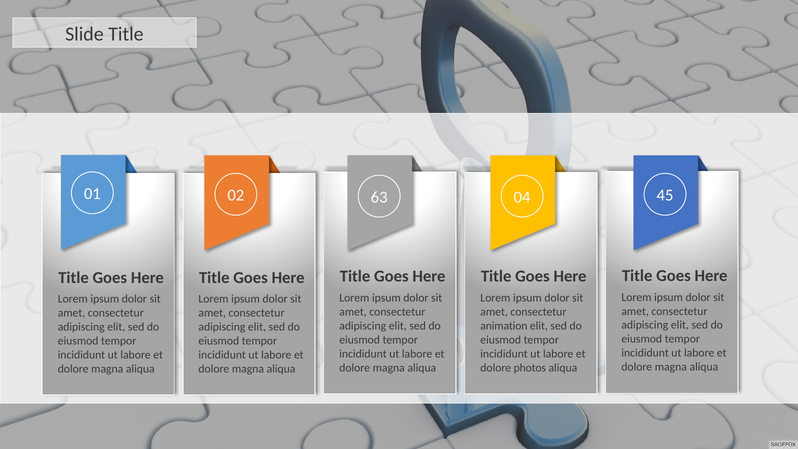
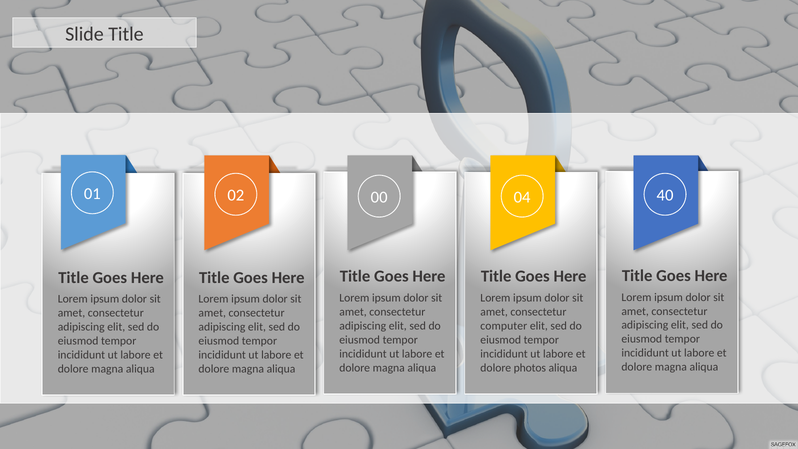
63: 63 -> 00 (379, 197)
45: 45 -> 40 (665, 195)
animation: animation -> computer (504, 326)
